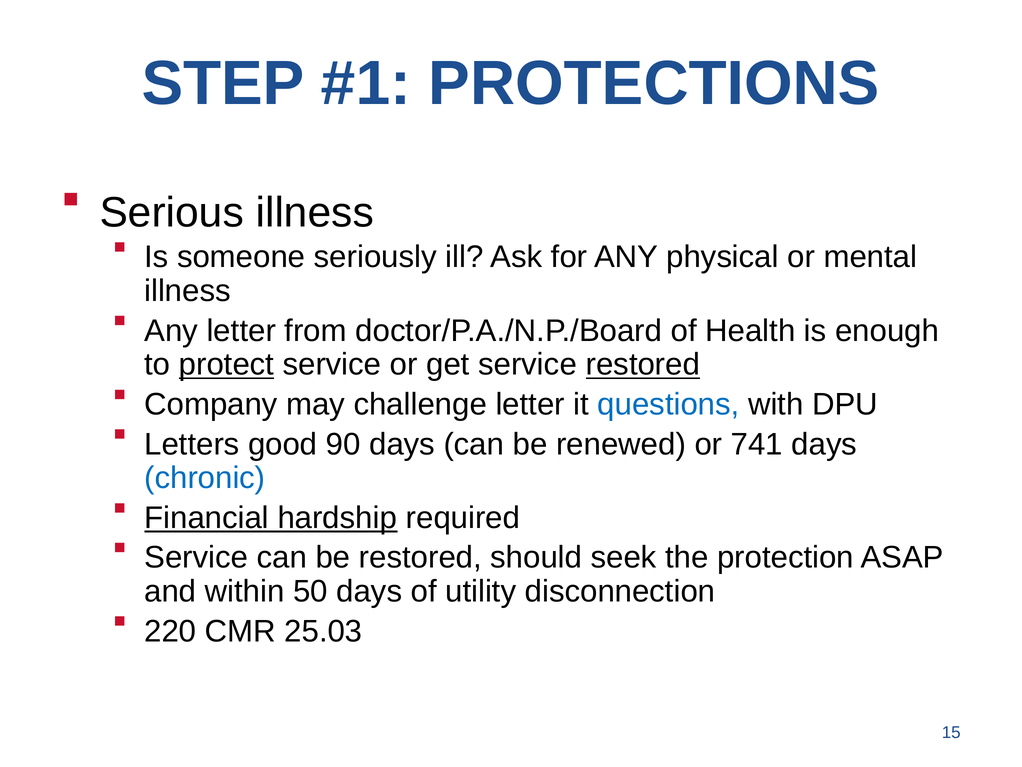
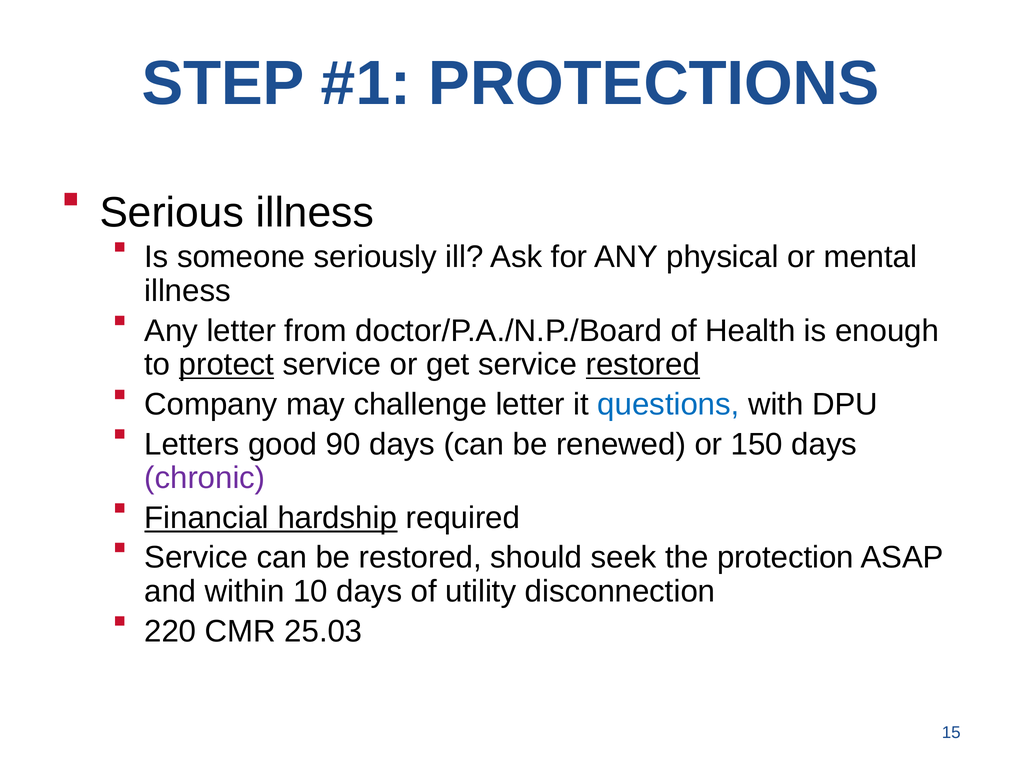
741: 741 -> 150 (757, 444)
chronic colour: blue -> purple (205, 478)
50: 50 -> 10 (310, 591)
